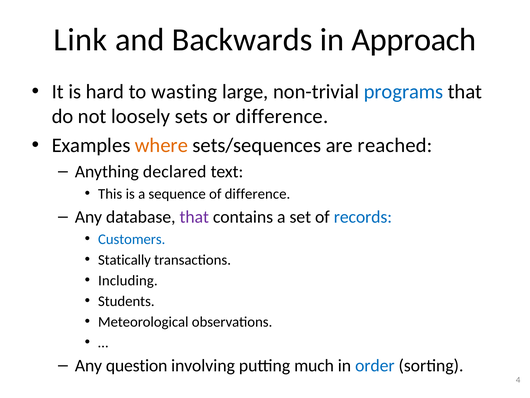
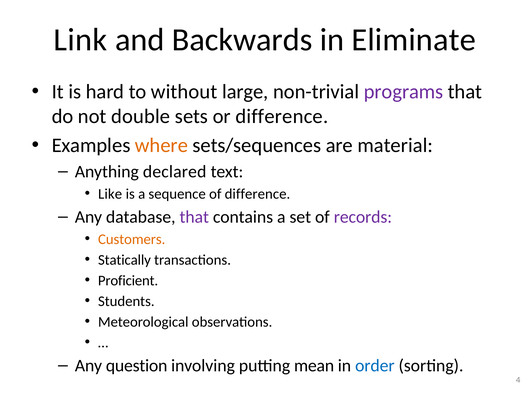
Approach: Approach -> Eliminate (414, 40)
wasting: wasting -> without (184, 92)
programs colour: blue -> purple (404, 92)
loosely: loosely -> double (141, 116)
reached: reached -> material (395, 145)
This: This -> Like (110, 194)
records colour: blue -> purple (363, 217)
Customers colour: blue -> orange (132, 239)
Including: Including -> Proficient (128, 280)
much: much -> mean (314, 365)
